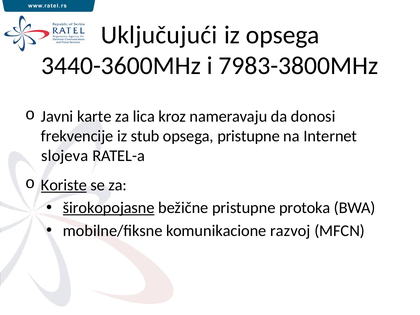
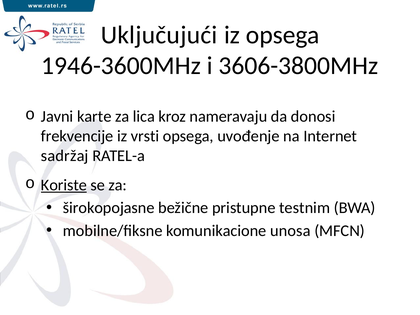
3440-3600MHz: 3440-3600MHz -> 1946-3600MHz (121, 66)
7983-3800MHz: 7983-3800MHz -> 3606-3800MHz (298, 66)
stub: stub -> vrsti (145, 136)
opsega pristupne: pristupne -> uvođenje (249, 136)
slojeva: slojeva -> sadržaj (65, 156)
širokopojasne underline: present -> none (109, 208)
protoka: protoka -> testnim (305, 208)
razvoj: razvoj -> unosa (290, 231)
